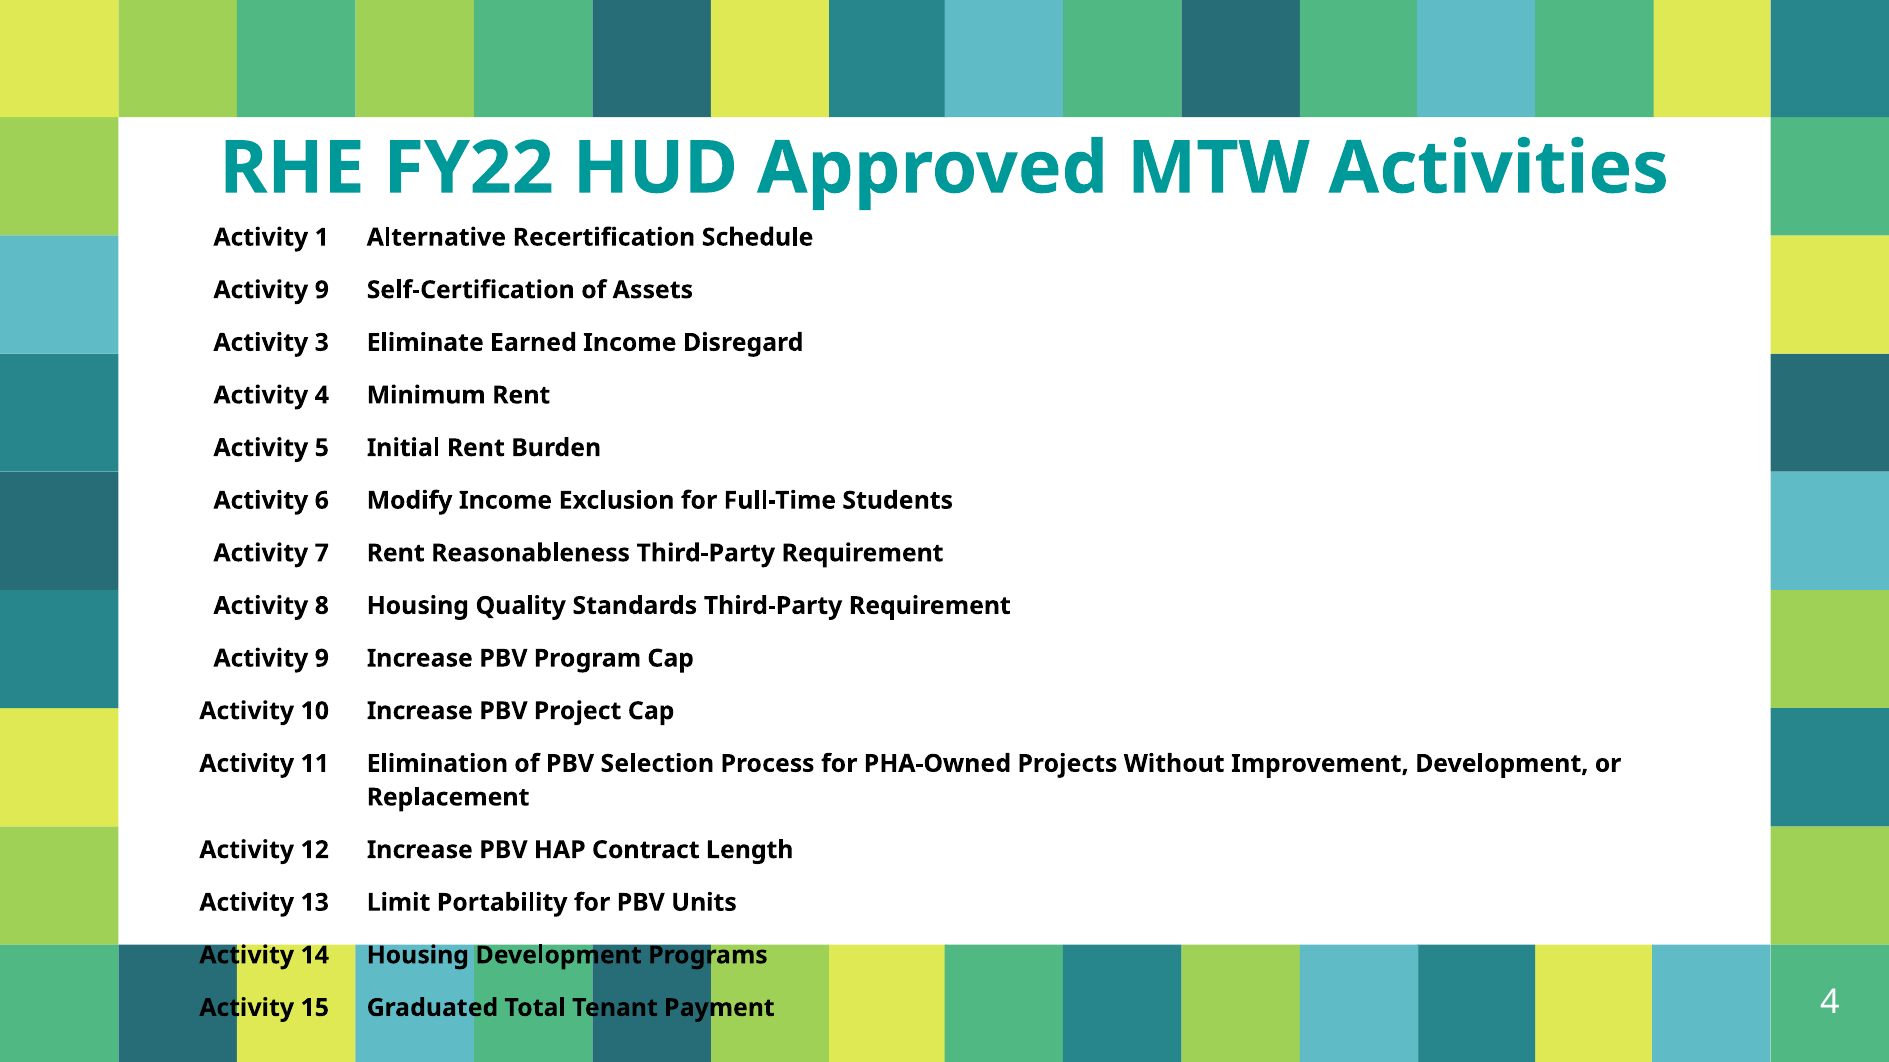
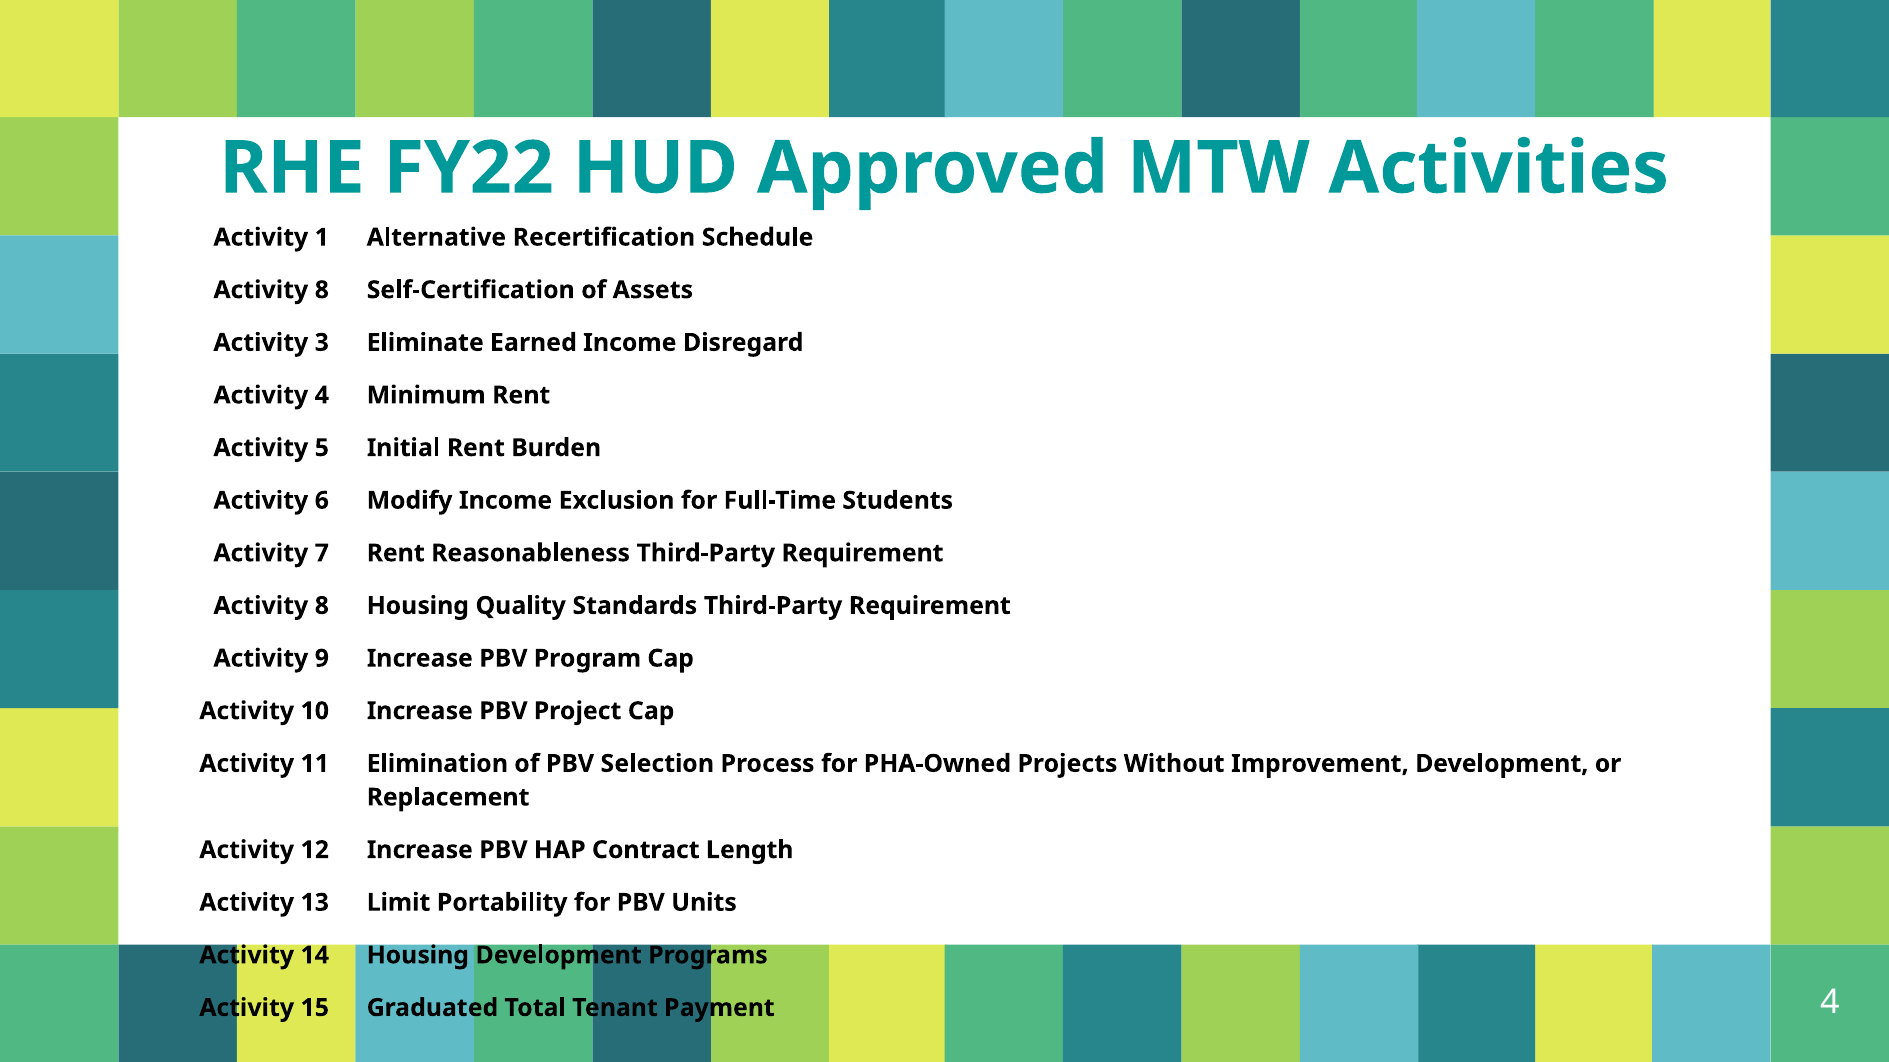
9: 9 -> 8 (322, 290)
